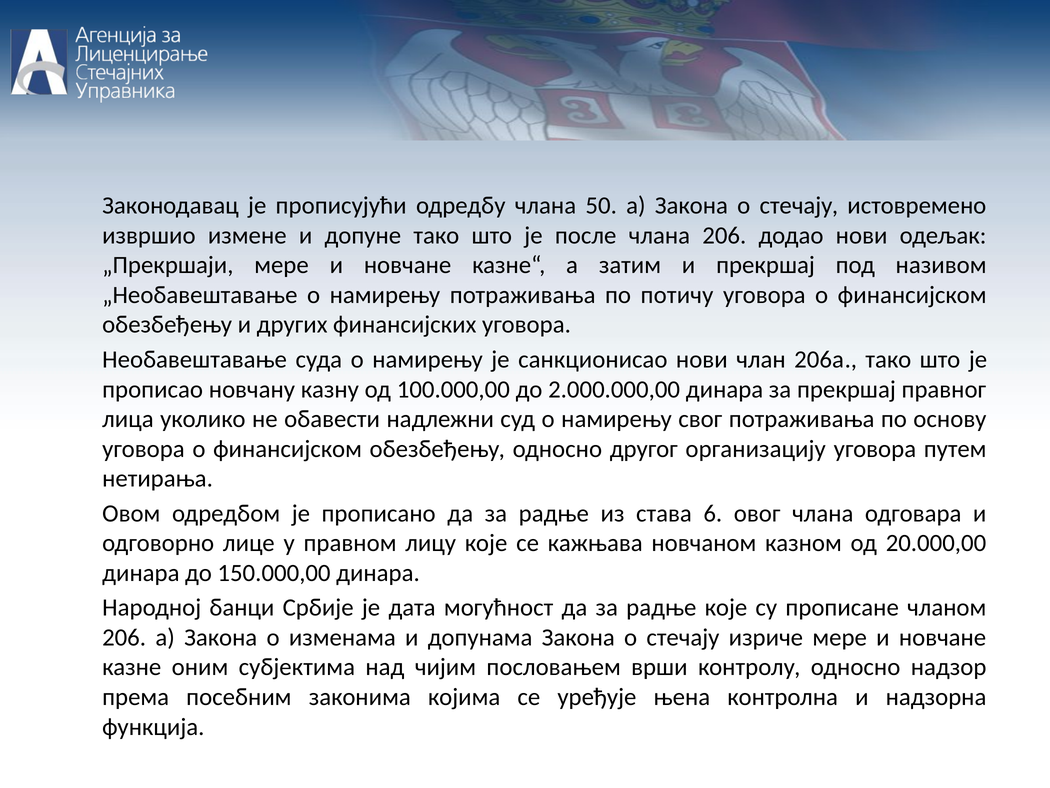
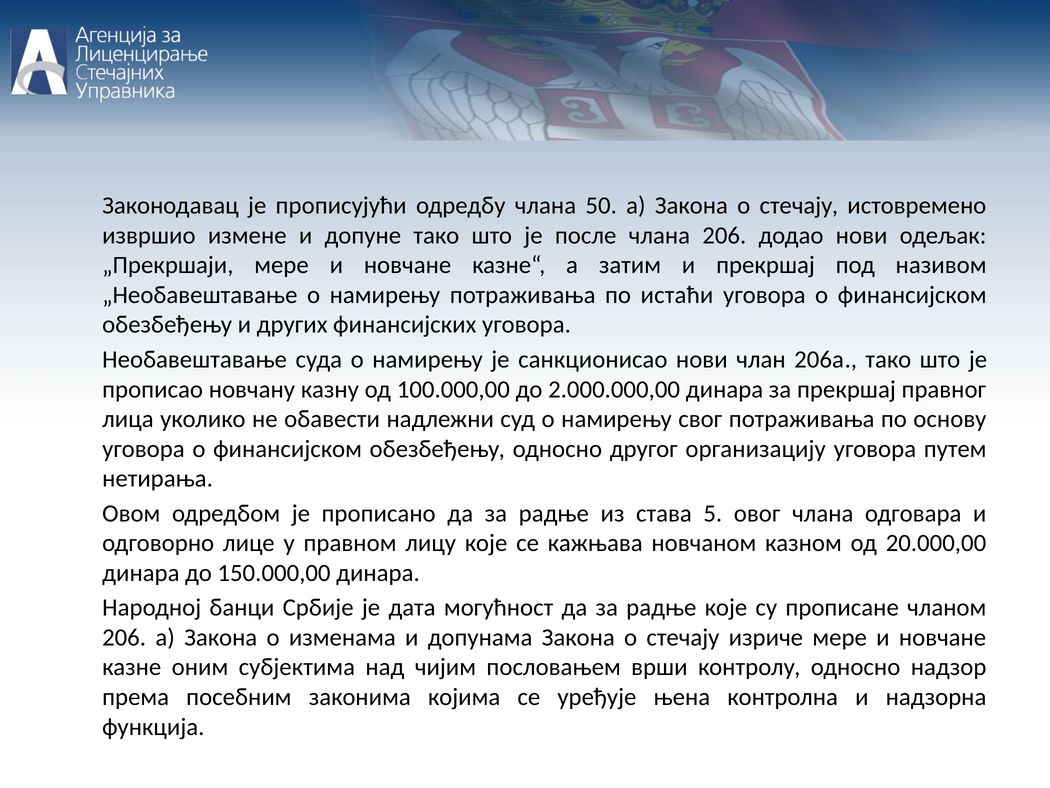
потичу: потичу -> истаћи (677, 295)
6: 6 -> 5 (713, 513)
